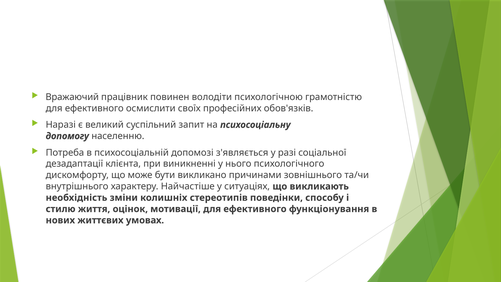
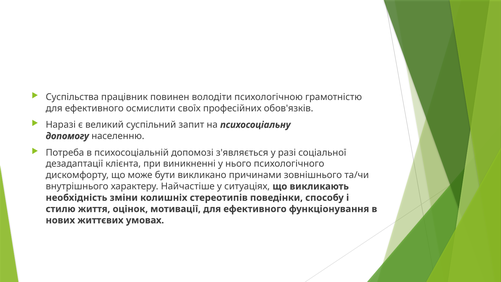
Вражаючий: Вражаючий -> Суспільства (72, 97)
